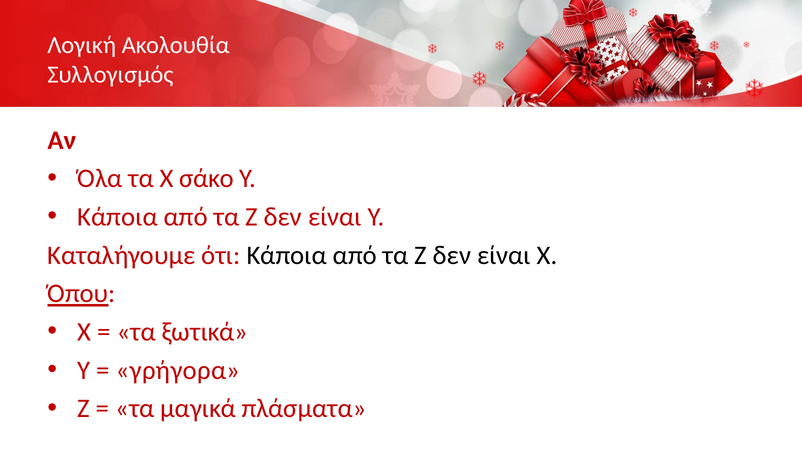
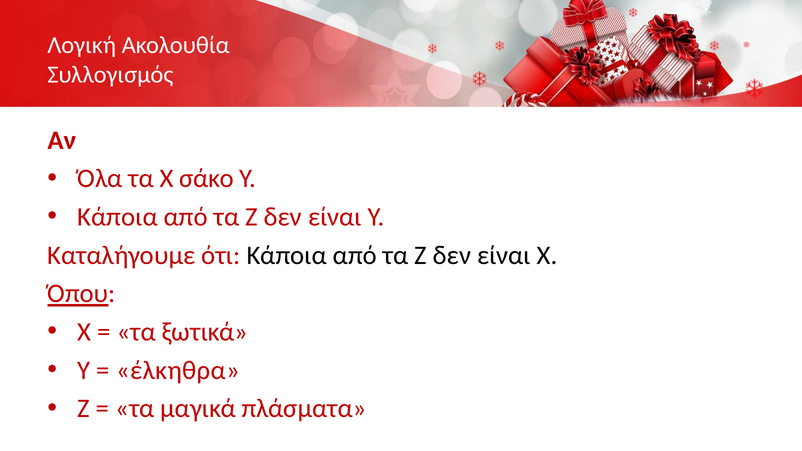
γρήγορα: γρήγορα -> έλκηθρα (178, 370)
